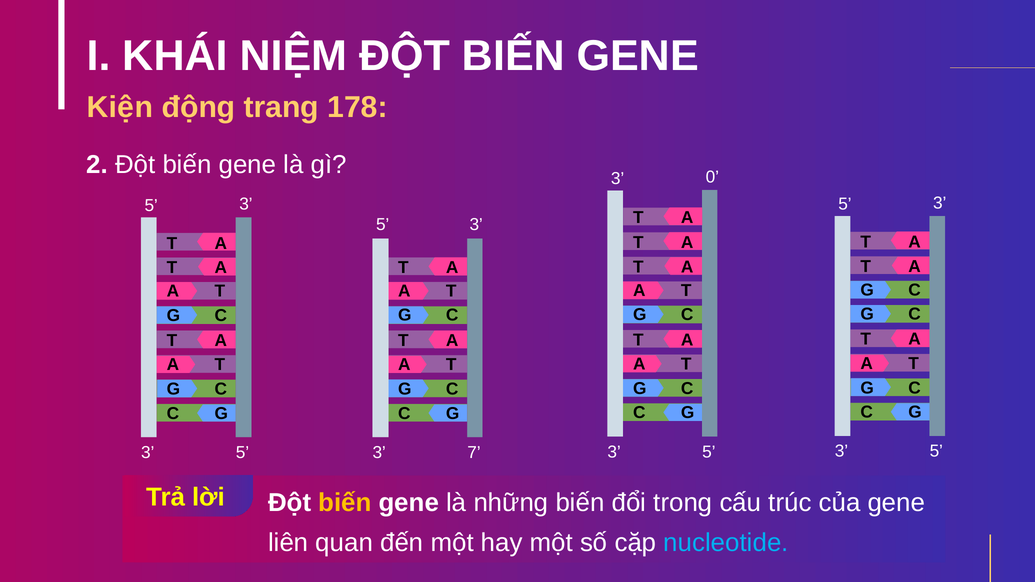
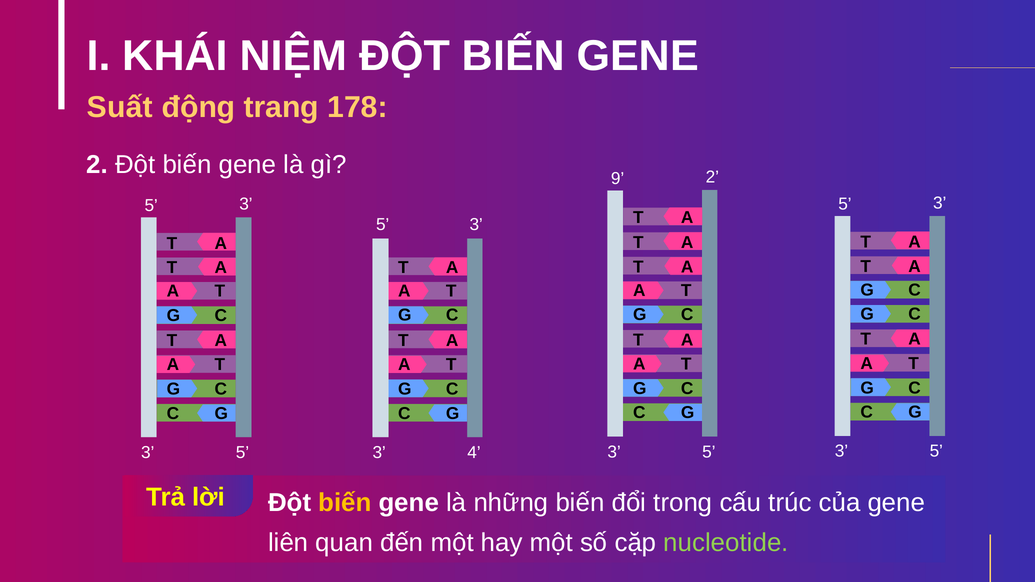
Kiện: Kiện -> Suất (120, 107)
0: 0 -> 2 (712, 177)
3: 3 -> 9 (618, 179)
7: 7 -> 4 (474, 453)
nucleotide colour: light blue -> light green (726, 543)
